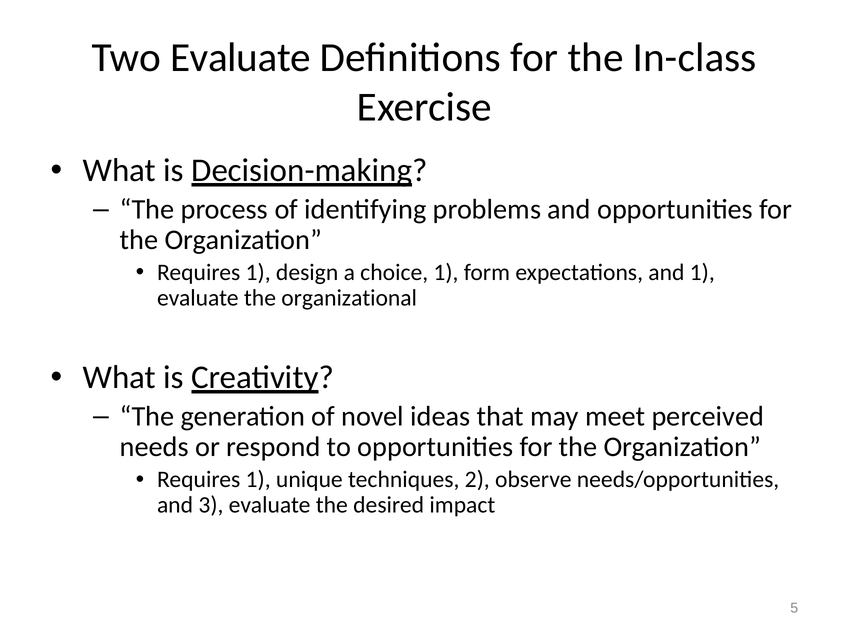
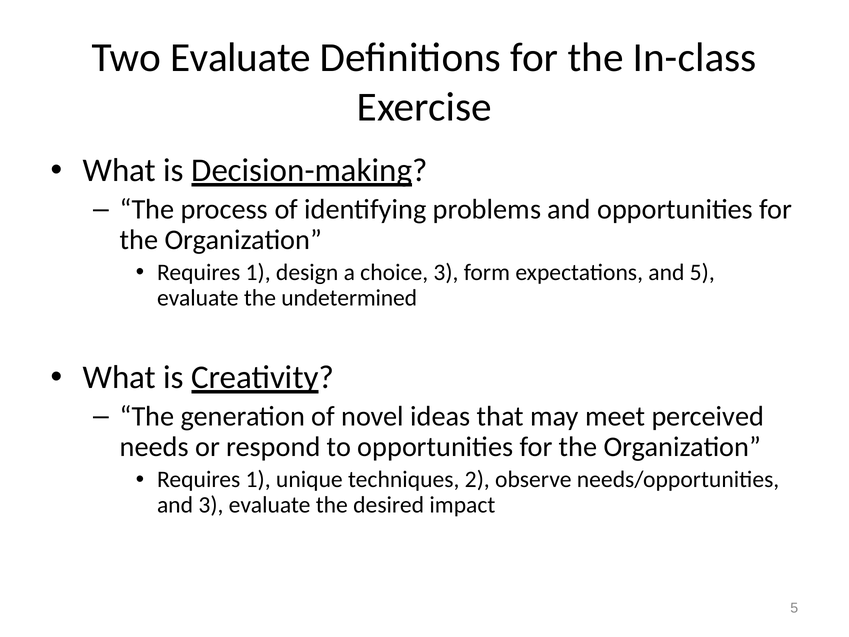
choice 1: 1 -> 3 (446, 273)
and 1: 1 -> 5 (702, 273)
organizational: organizational -> undetermined (349, 298)
